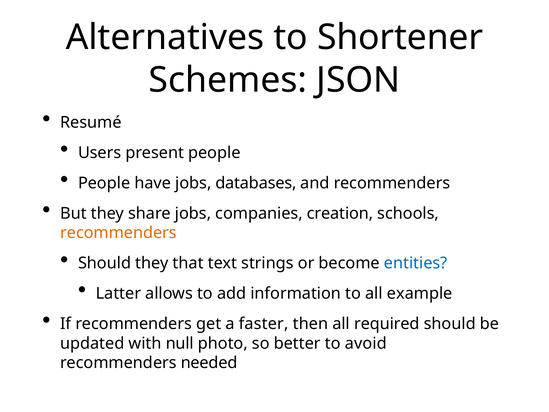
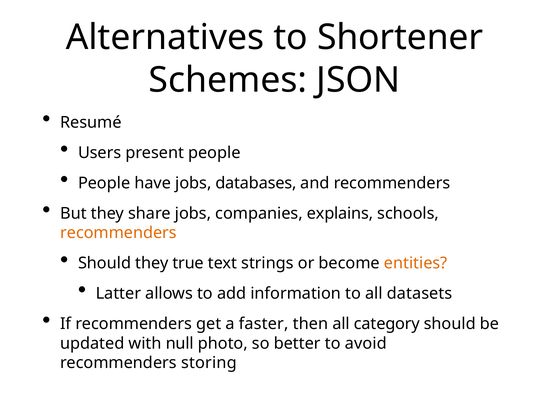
creation: creation -> explains (340, 213)
that: that -> true (188, 263)
entities colour: blue -> orange (416, 263)
example: example -> datasets (420, 293)
required: required -> category (387, 324)
needed: needed -> storing (209, 363)
